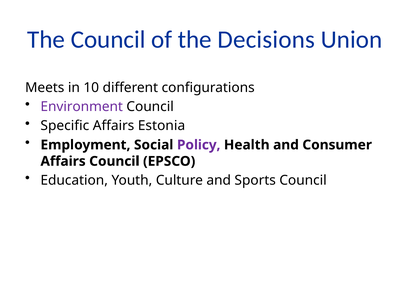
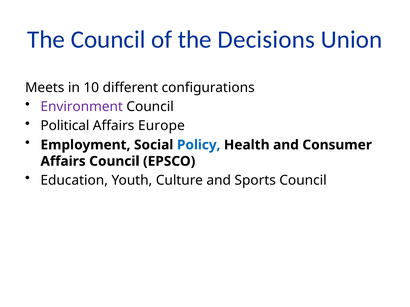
Specific: Specific -> Political (65, 126)
Estonia: Estonia -> Europe (161, 126)
Policy colour: purple -> blue (199, 145)
